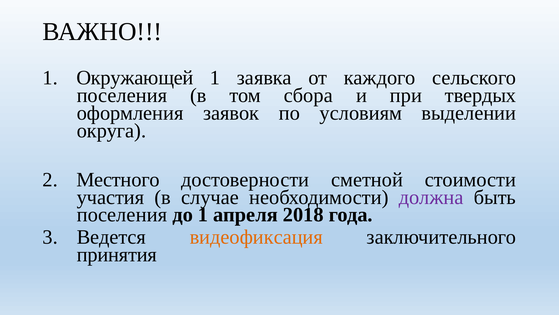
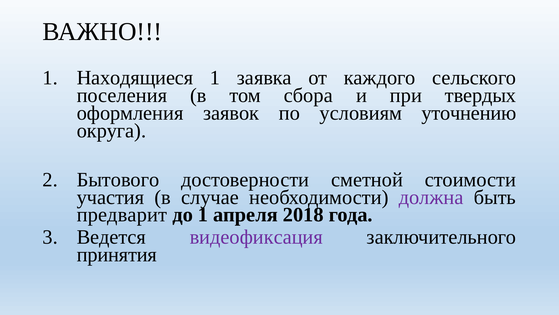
Окружающей: Окружающей -> Находящиеся (135, 78)
выделении: выделении -> уточнению (469, 113)
Местного: Местного -> Бытового (118, 179)
поселения: поселения -> предварит (122, 215)
видеофиксация colour: orange -> purple (256, 237)
